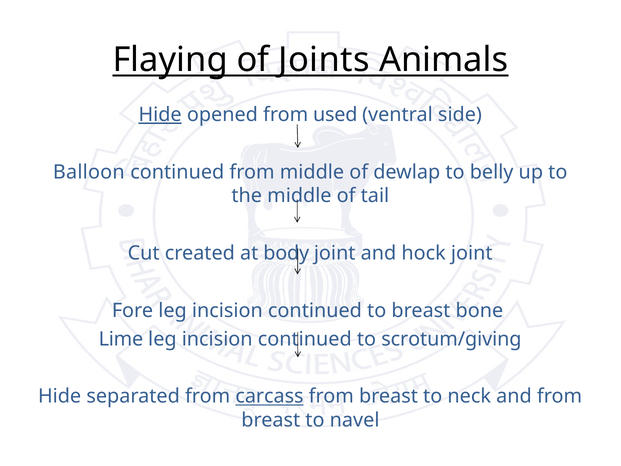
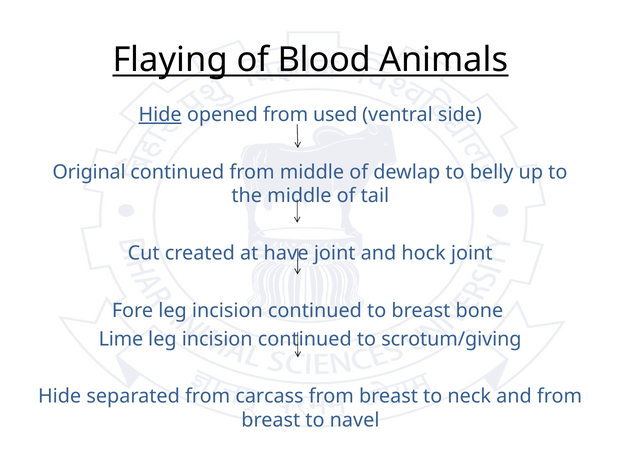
Joints: Joints -> Blood (324, 60)
Balloon: Balloon -> Original (89, 172)
body: body -> have (286, 253)
carcass underline: present -> none (270, 396)
